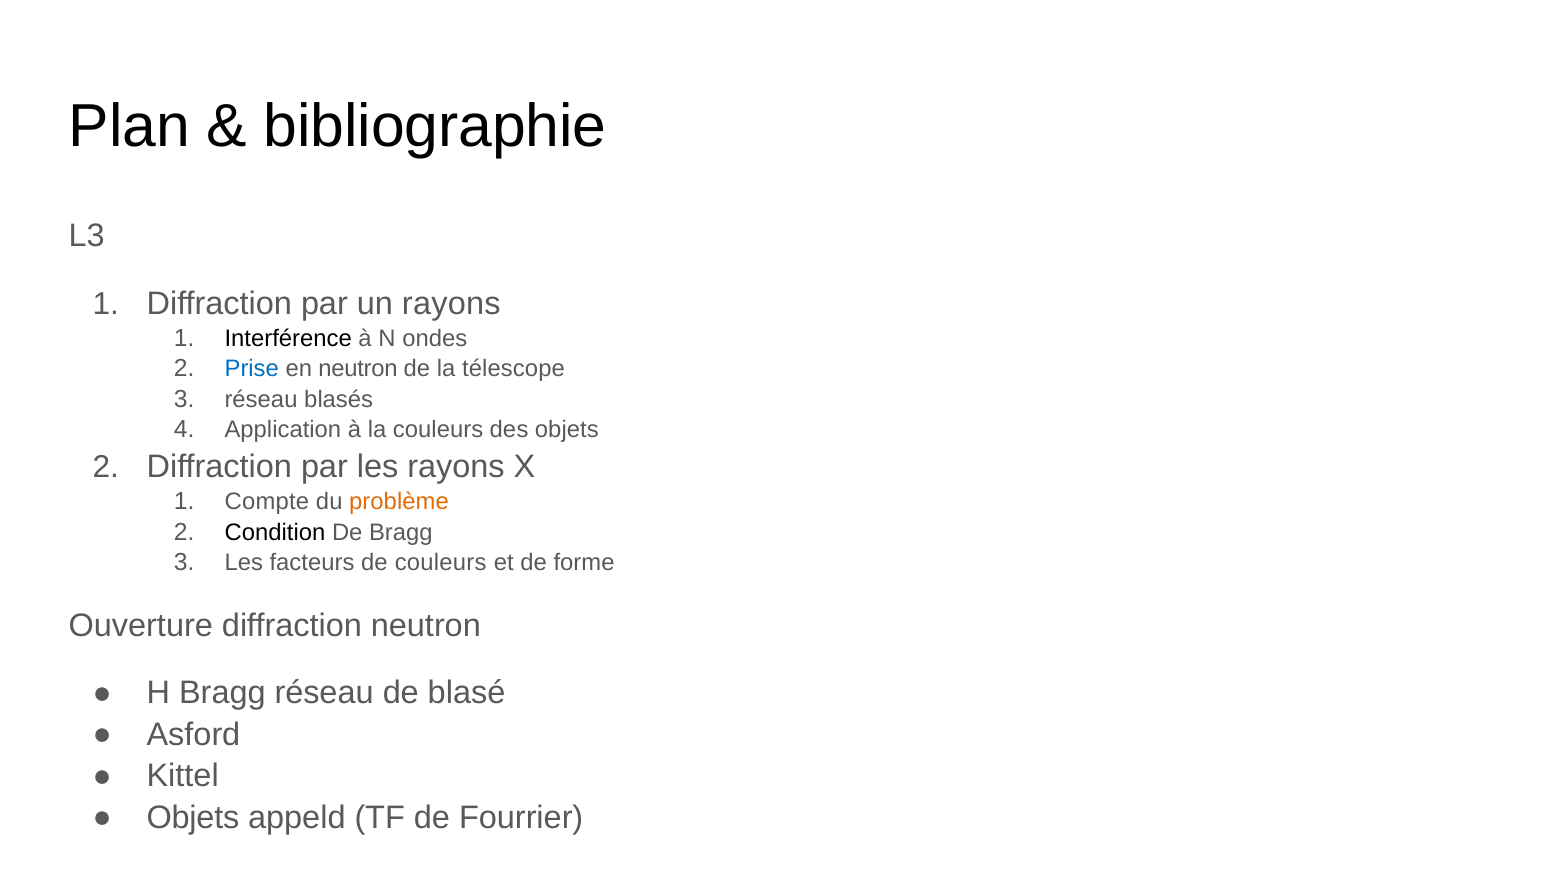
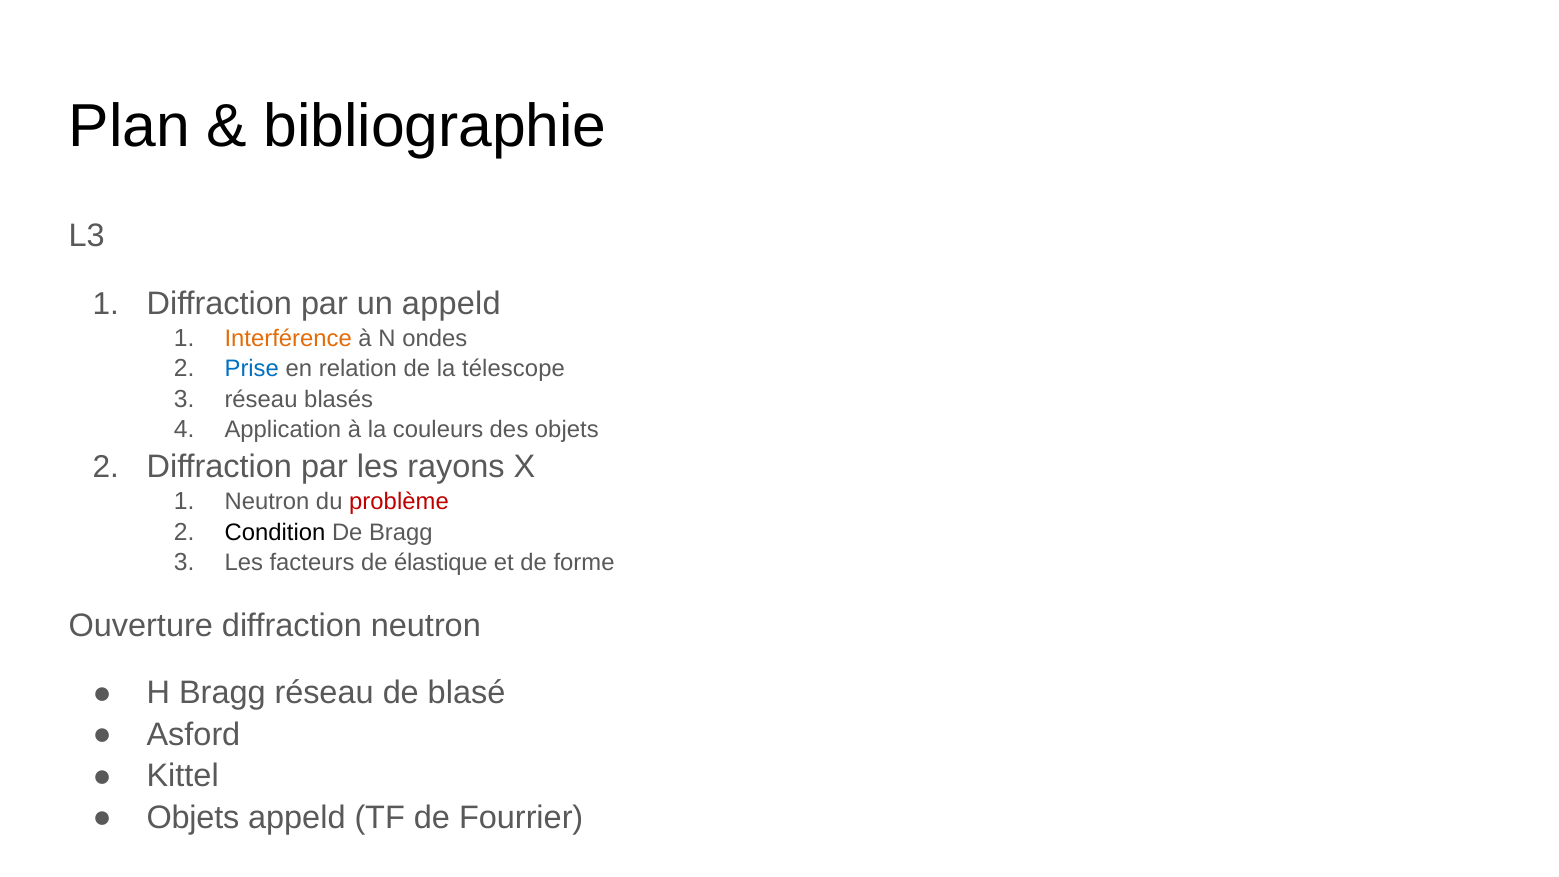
un rayons: rayons -> appeld (451, 304)
Interférence colour: black -> orange (288, 339)
en neutron: neutron -> relation (358, 369)
Compte: Compte -> Neutron (267, 502)
problème colour: orange -> red (399, 502)
de couleurs: couleurs -> élastique (441, 563)
